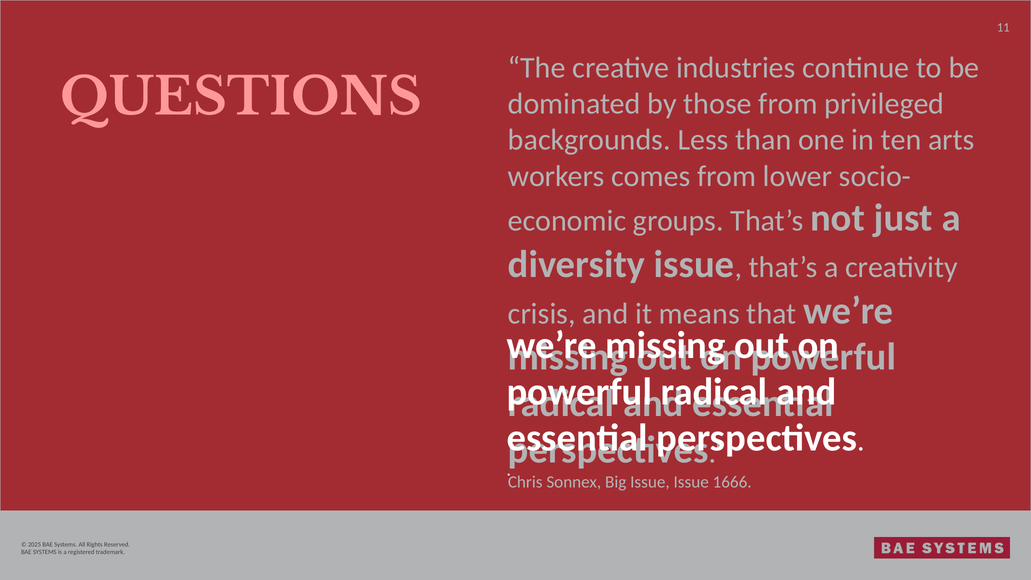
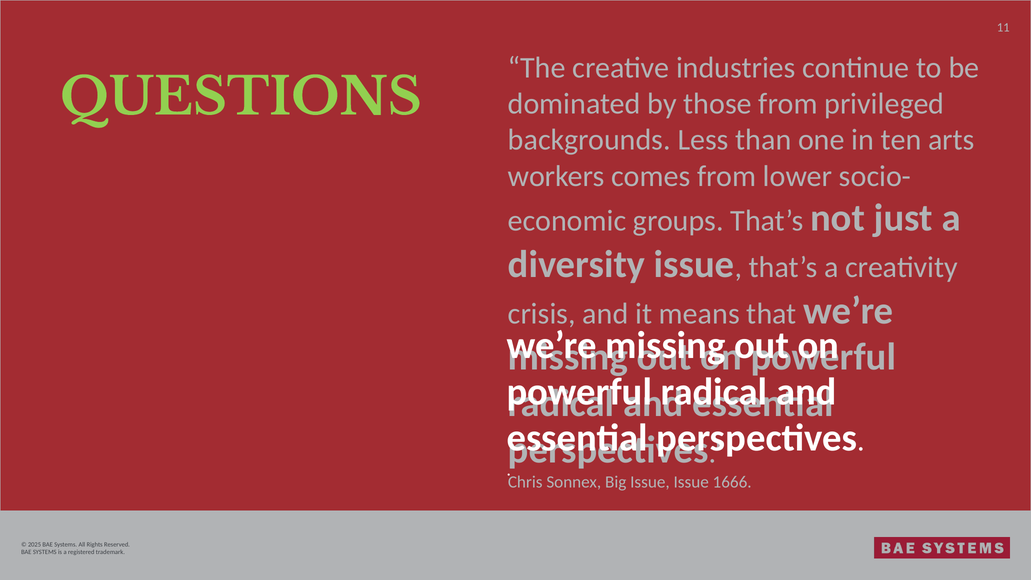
QUESTIONS colour: pink -> light green (241, 97)
